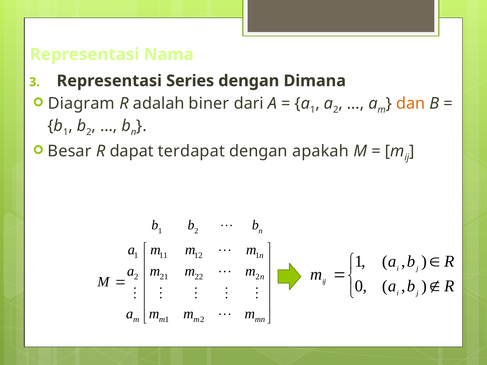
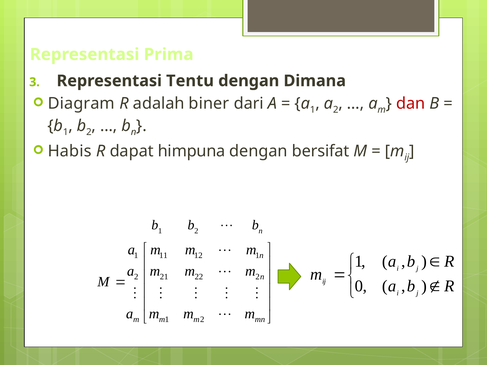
Nama: Nama -> Prima (169, 54)
Series: Series -> Tentu (190, 81)
dan colour: orange -> red (411, 104)
Besar: Besar -> Habis (70, 151)
terdapat: terdapat -> himpuna (192, 151)
apakah: apakah -> bersifat (321, 151)
